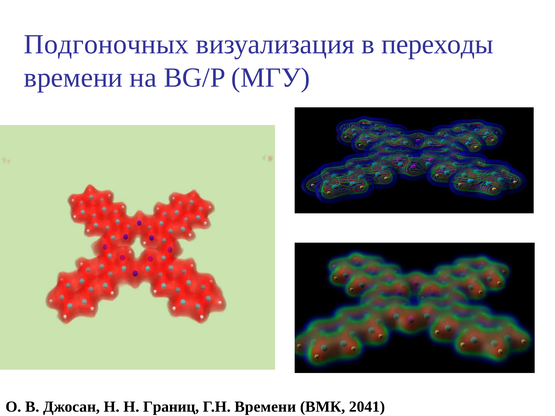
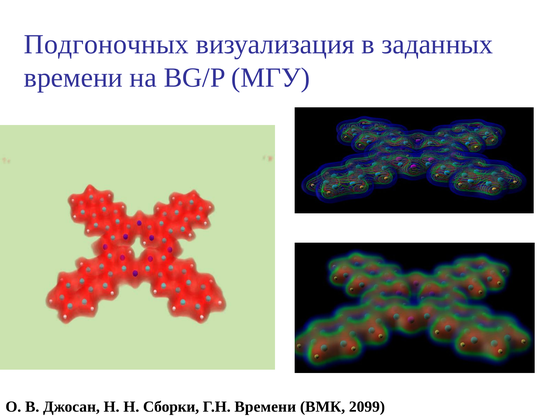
переходы: переходы -> заданных (437, 44)
Границ: Границ -> Сборки (171, 407)
2041: 2041 -> 2099 (367, 407)
